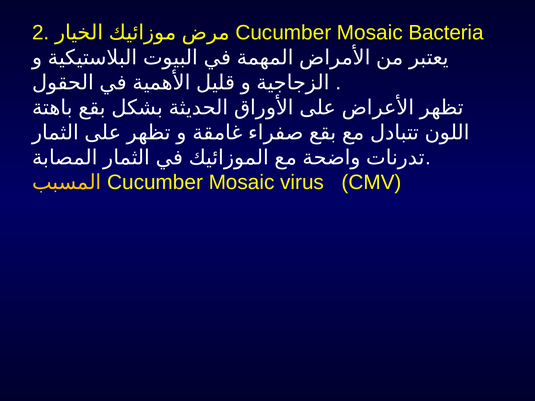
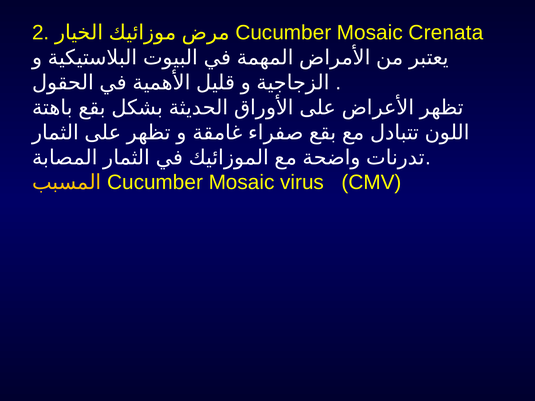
Bacteria: Bacteria -> Crenata (446, 33)
